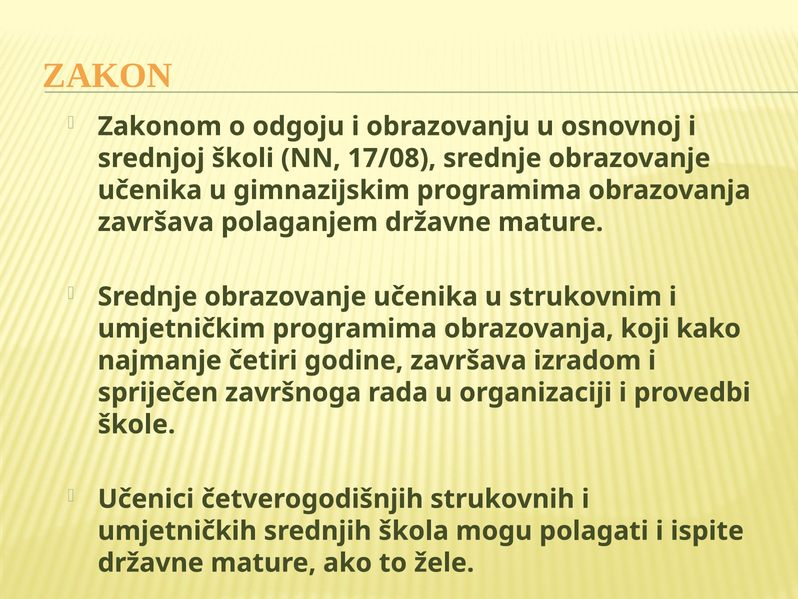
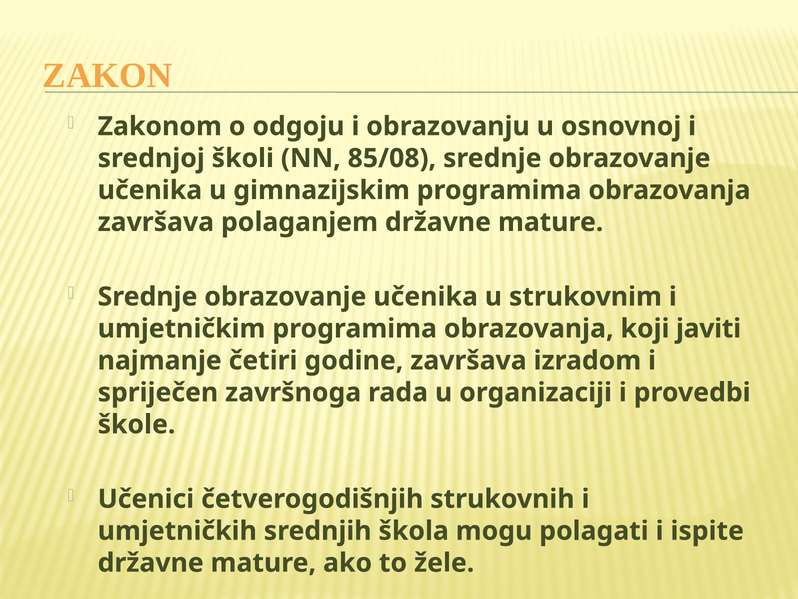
17/08: 17/08 -> 85/08 (392, 158)
kako: kako -> javiti (709, 328)
